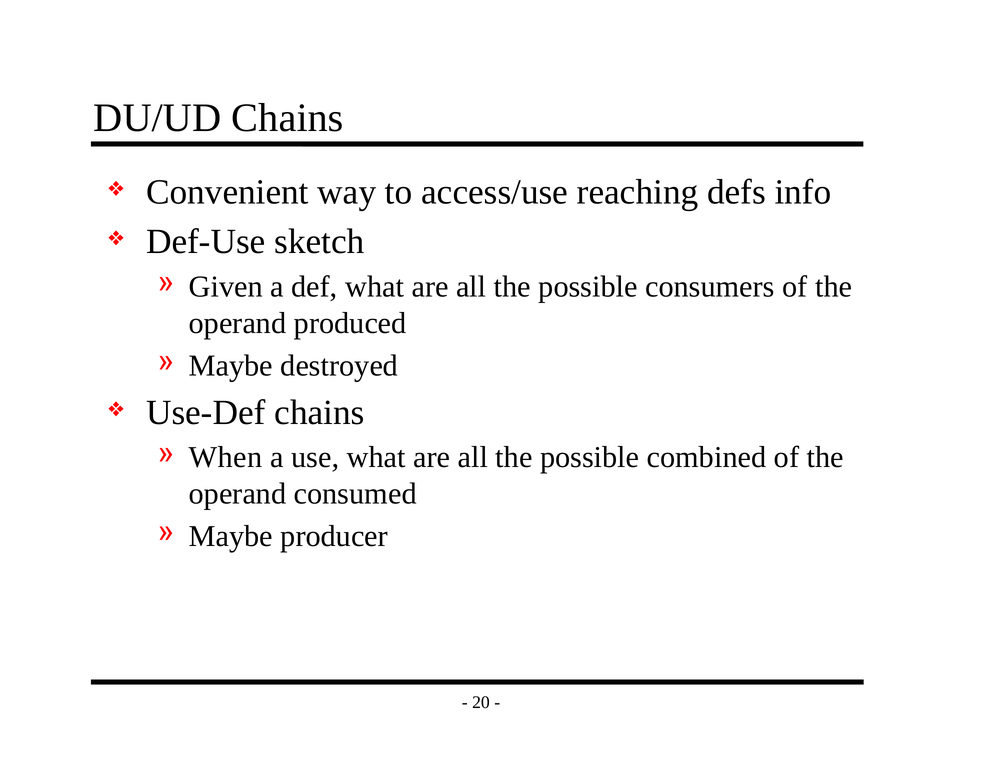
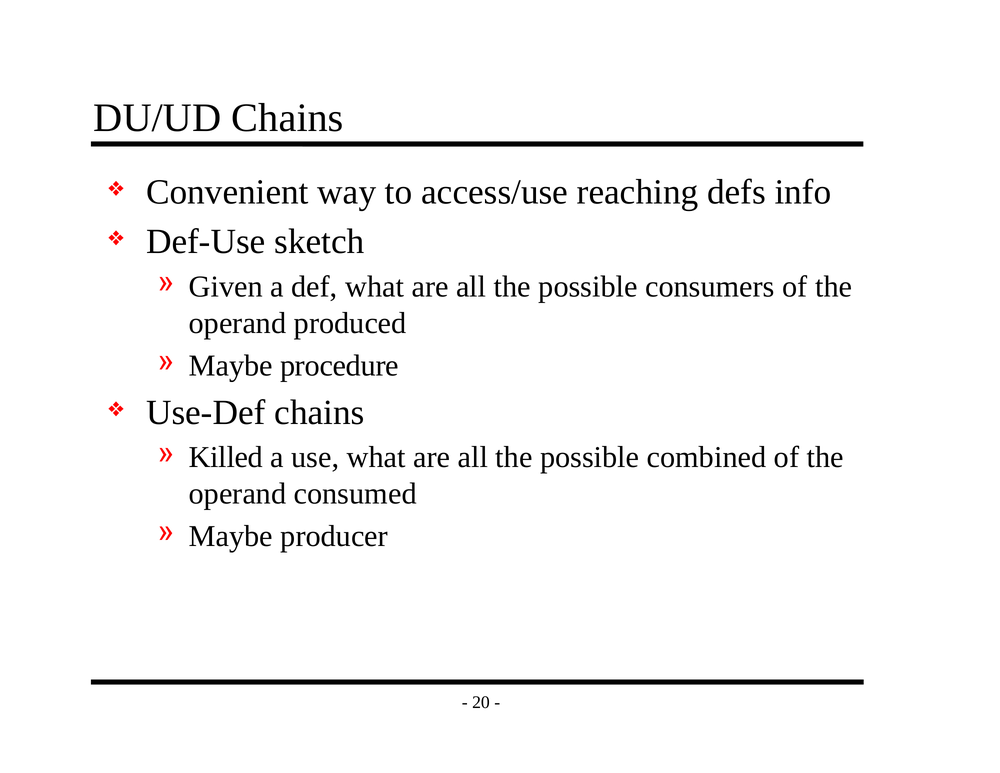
destroyed: destroyed -> procedure (339, 365)
When: When -> Killed (226, 457)
